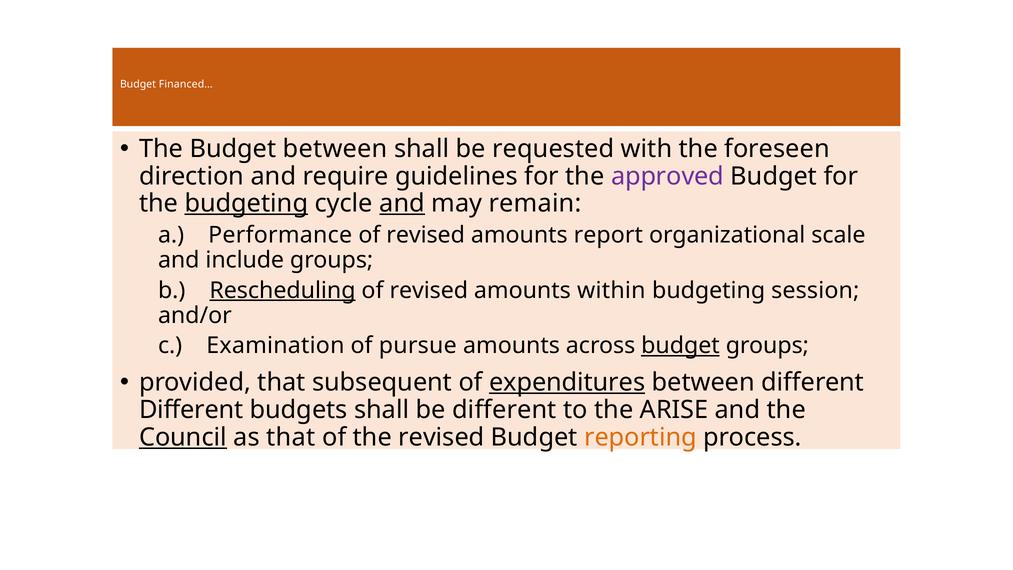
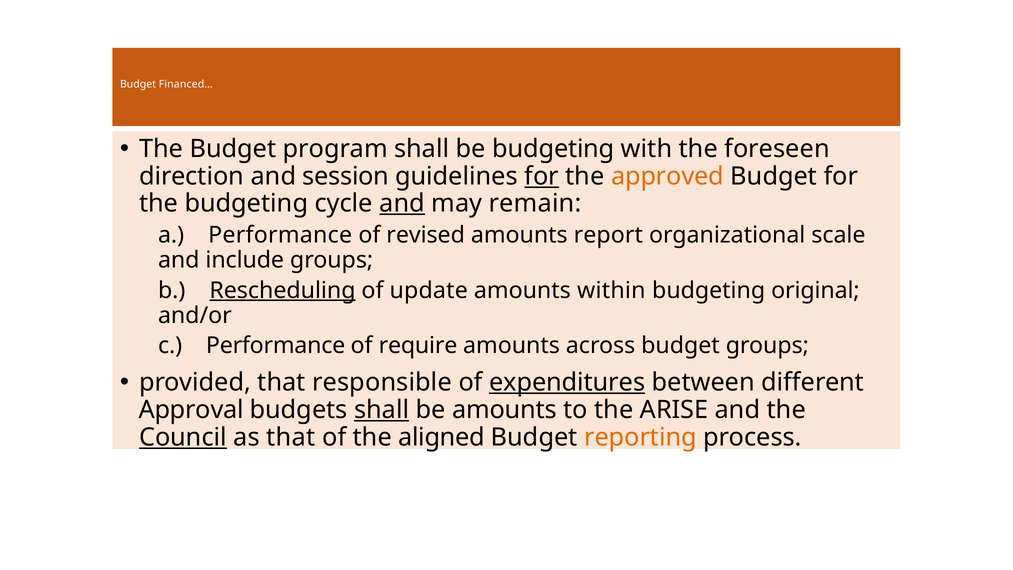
Budget between: between -> program (335, 149)
be requested: requested -> budgeting (553, 149)
require: require -> session (346, 176)
for underline: none -> present (542, 176)
approved colour: purple -> orange (667, 176)
budgeting underline: present -> none (246, 203)
revised: revised -> update (429, 290)
session: session -> original (815, 290)
c Examination: Examination -> Performance (276, 346)
pursue: pursue -> require (418, 346)
budget underline: present -> none (680, 346)
subsequent: subsequent -> responsible (382, 382)
Different: Different -> Approval (191, 410)
shall underline: none -> present (382, 410)
be different: different -> amounts (505, 410)
the revised: revised -> aligned (442, 437)
